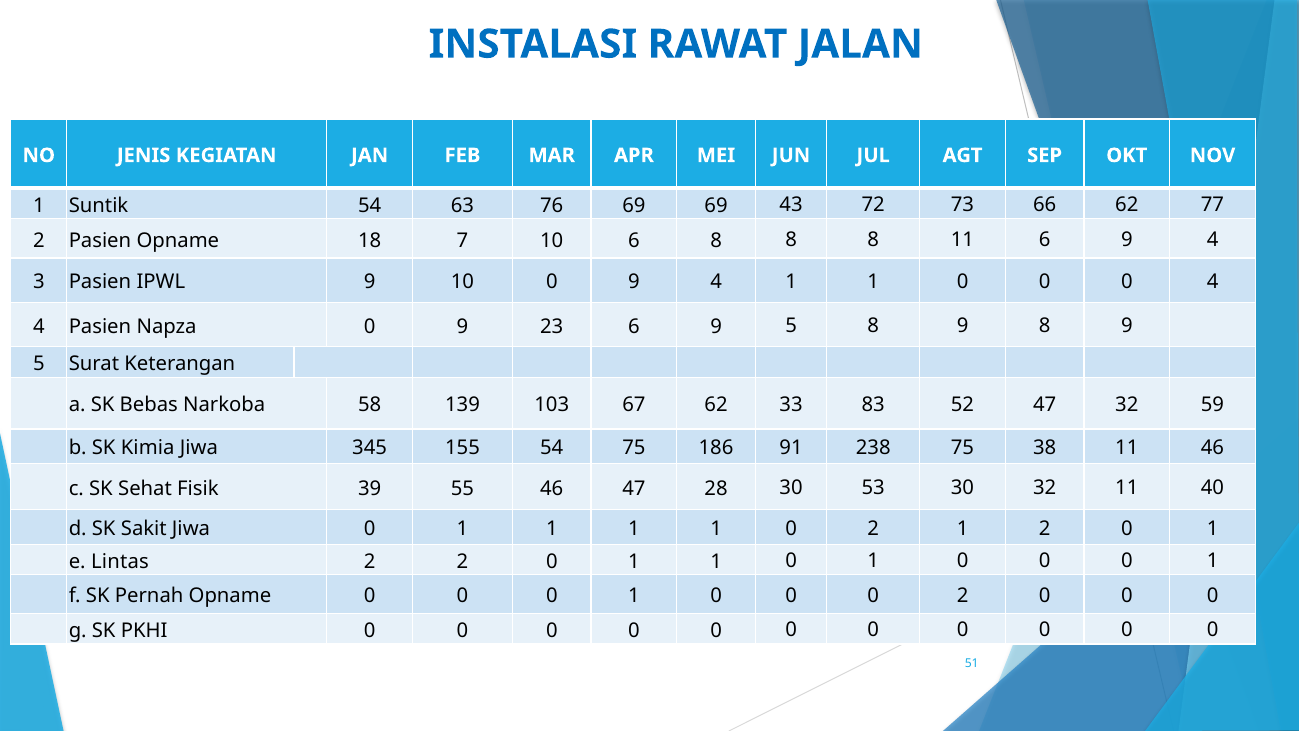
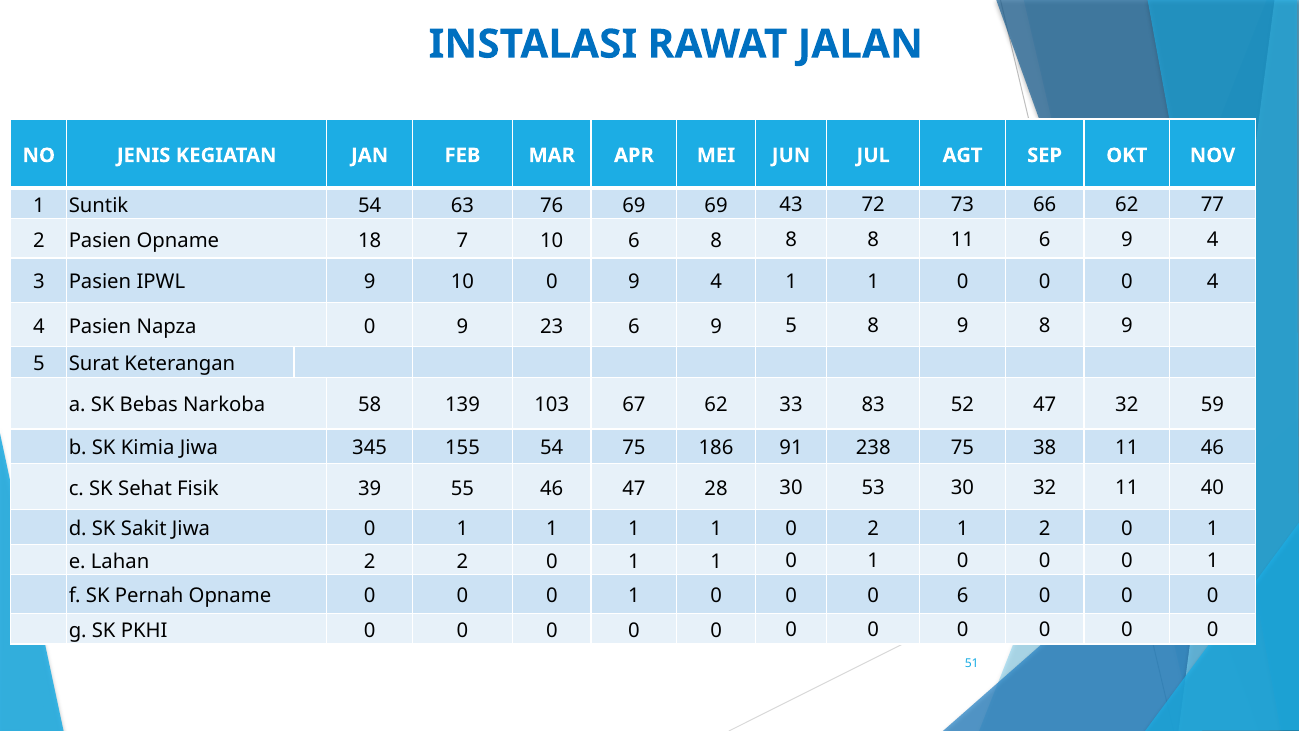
Lintas: Lintas -> Lahan (120, 561)
0 0 2: 2 -> 6 (963, 596)
